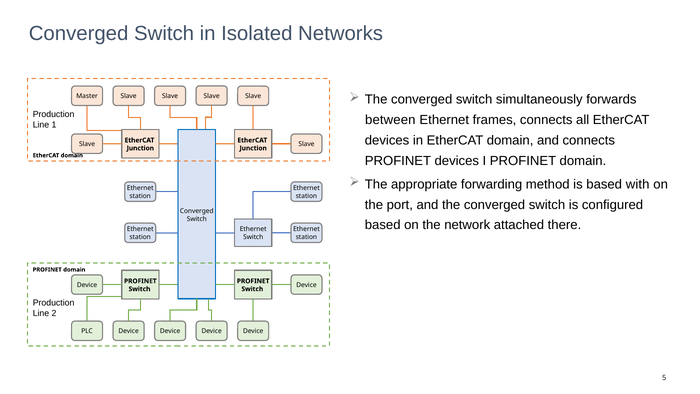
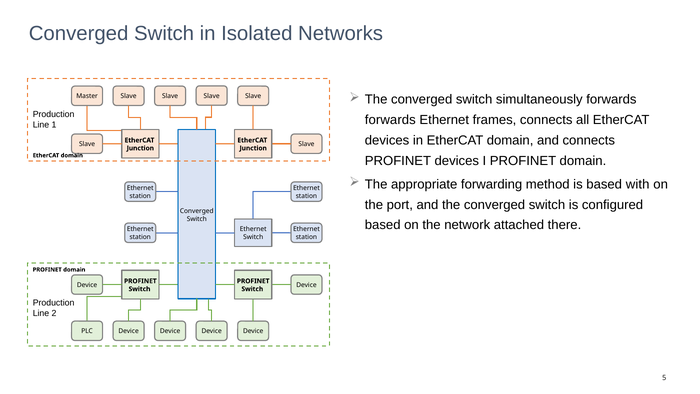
between: between -> forwards (390, 120)
